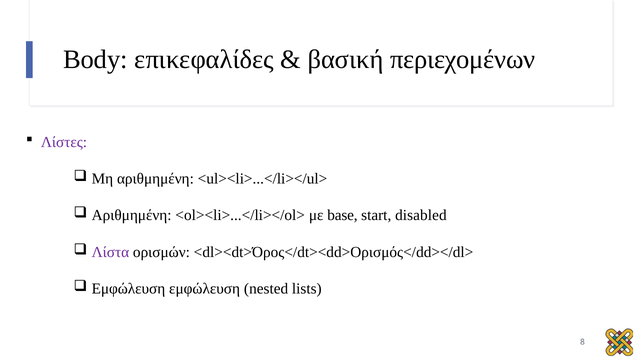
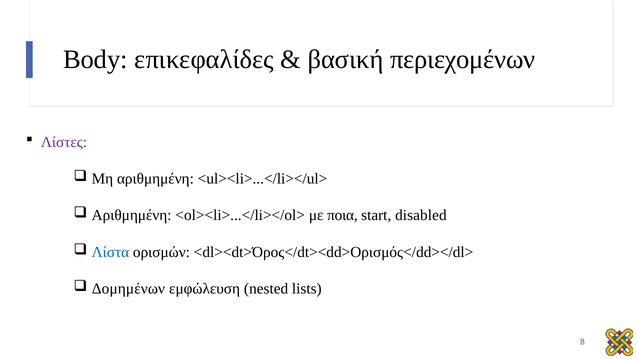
base: base -> ποια (342, 215)
Λίστα colour: purple -> blue (110, 252)
Εμφώλευση: Εμφώλευση -> Δομημένων (128, 288)
